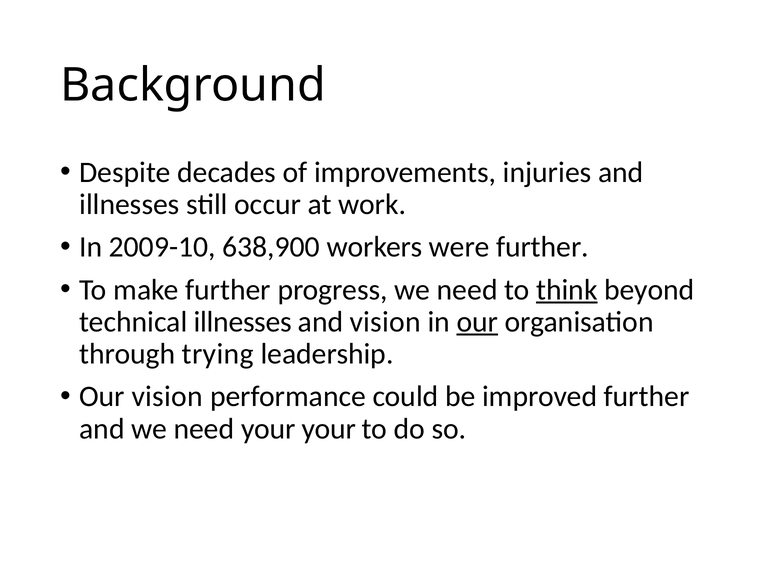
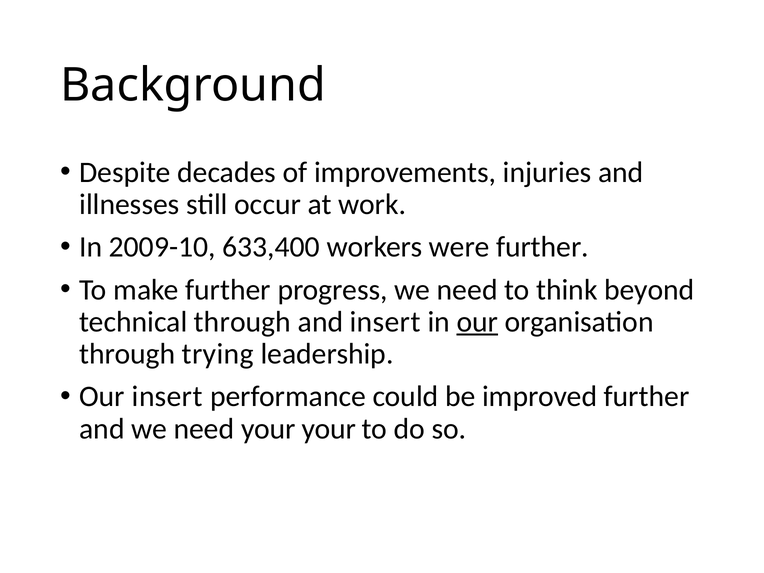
638,900: 638,900 -> 633,400 (271, 247)
think underline: present -> none (567, 290)
technical illnesses: illnesses -> through (243, 322)
and vision: vision -> insert (385, 322)
Our vision: vision -> insert (167, 397)
